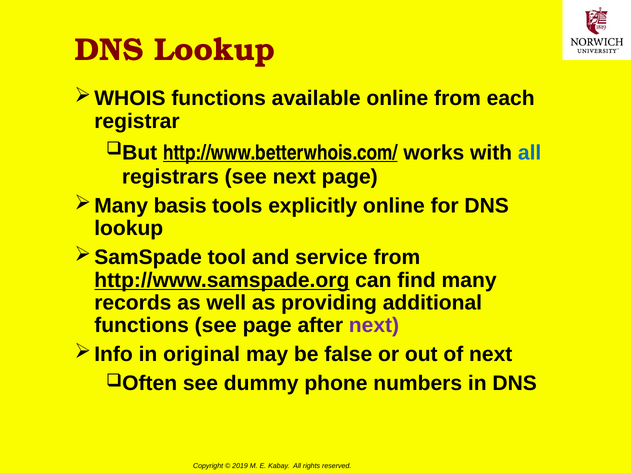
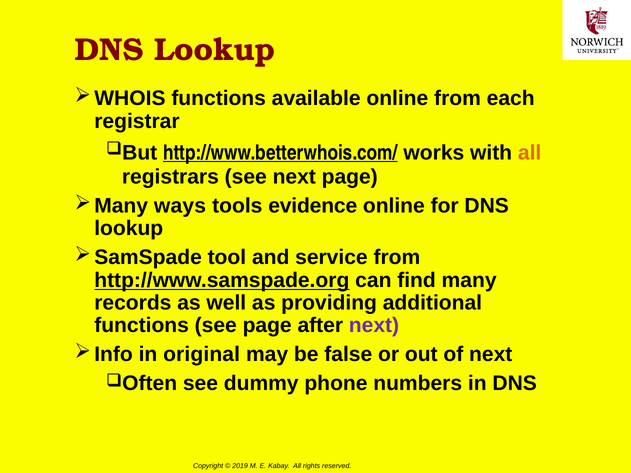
all colour: blue -> orange (530, 153)
basis: basis -> ways (180, 206)
explicitly: explicitly -> evidence (313, 206)
